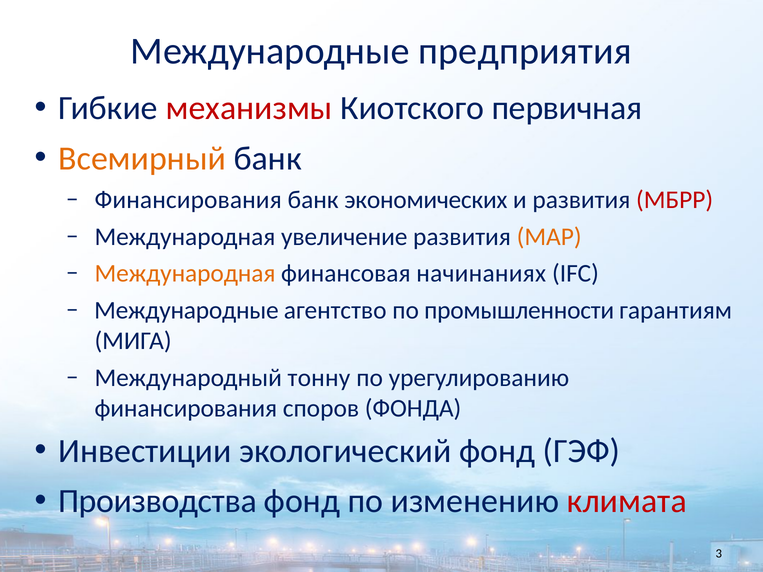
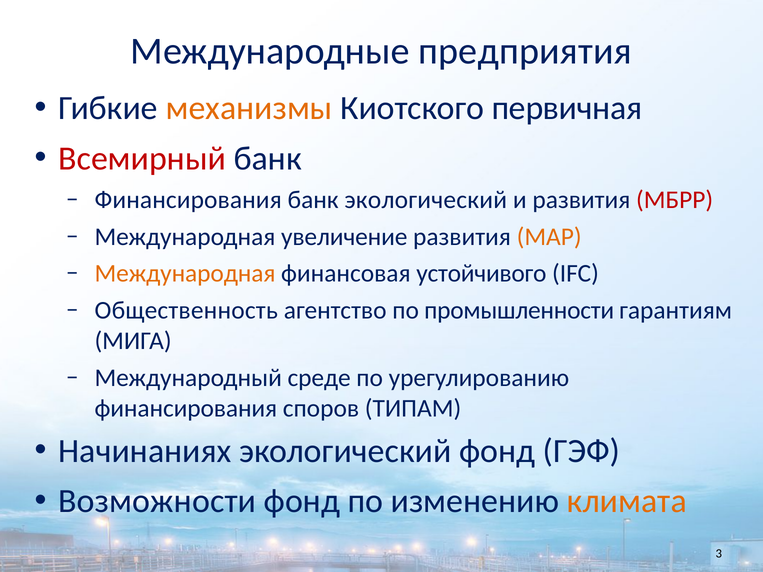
механизмы colour: red -> orange (249, 108)
Всемирный colour: orange -> red (142, 159)
банк экономических: экономических -> экологический (426, 200)
начинаниях: начинаниях -> устойчивого (481, 274)
Международные: Международные -> Общественность (186, 311)
тонну: тонну -> среде (319, 378)
ФОНДА: ФОНДА -> ТИПАМ (413, 409)
Инвестиции: Инвестиции -> Начинаниях (145, 451)
Производства: Производства -> Возможности (157, 501)
климата colour: red -> orange (627, 501)
